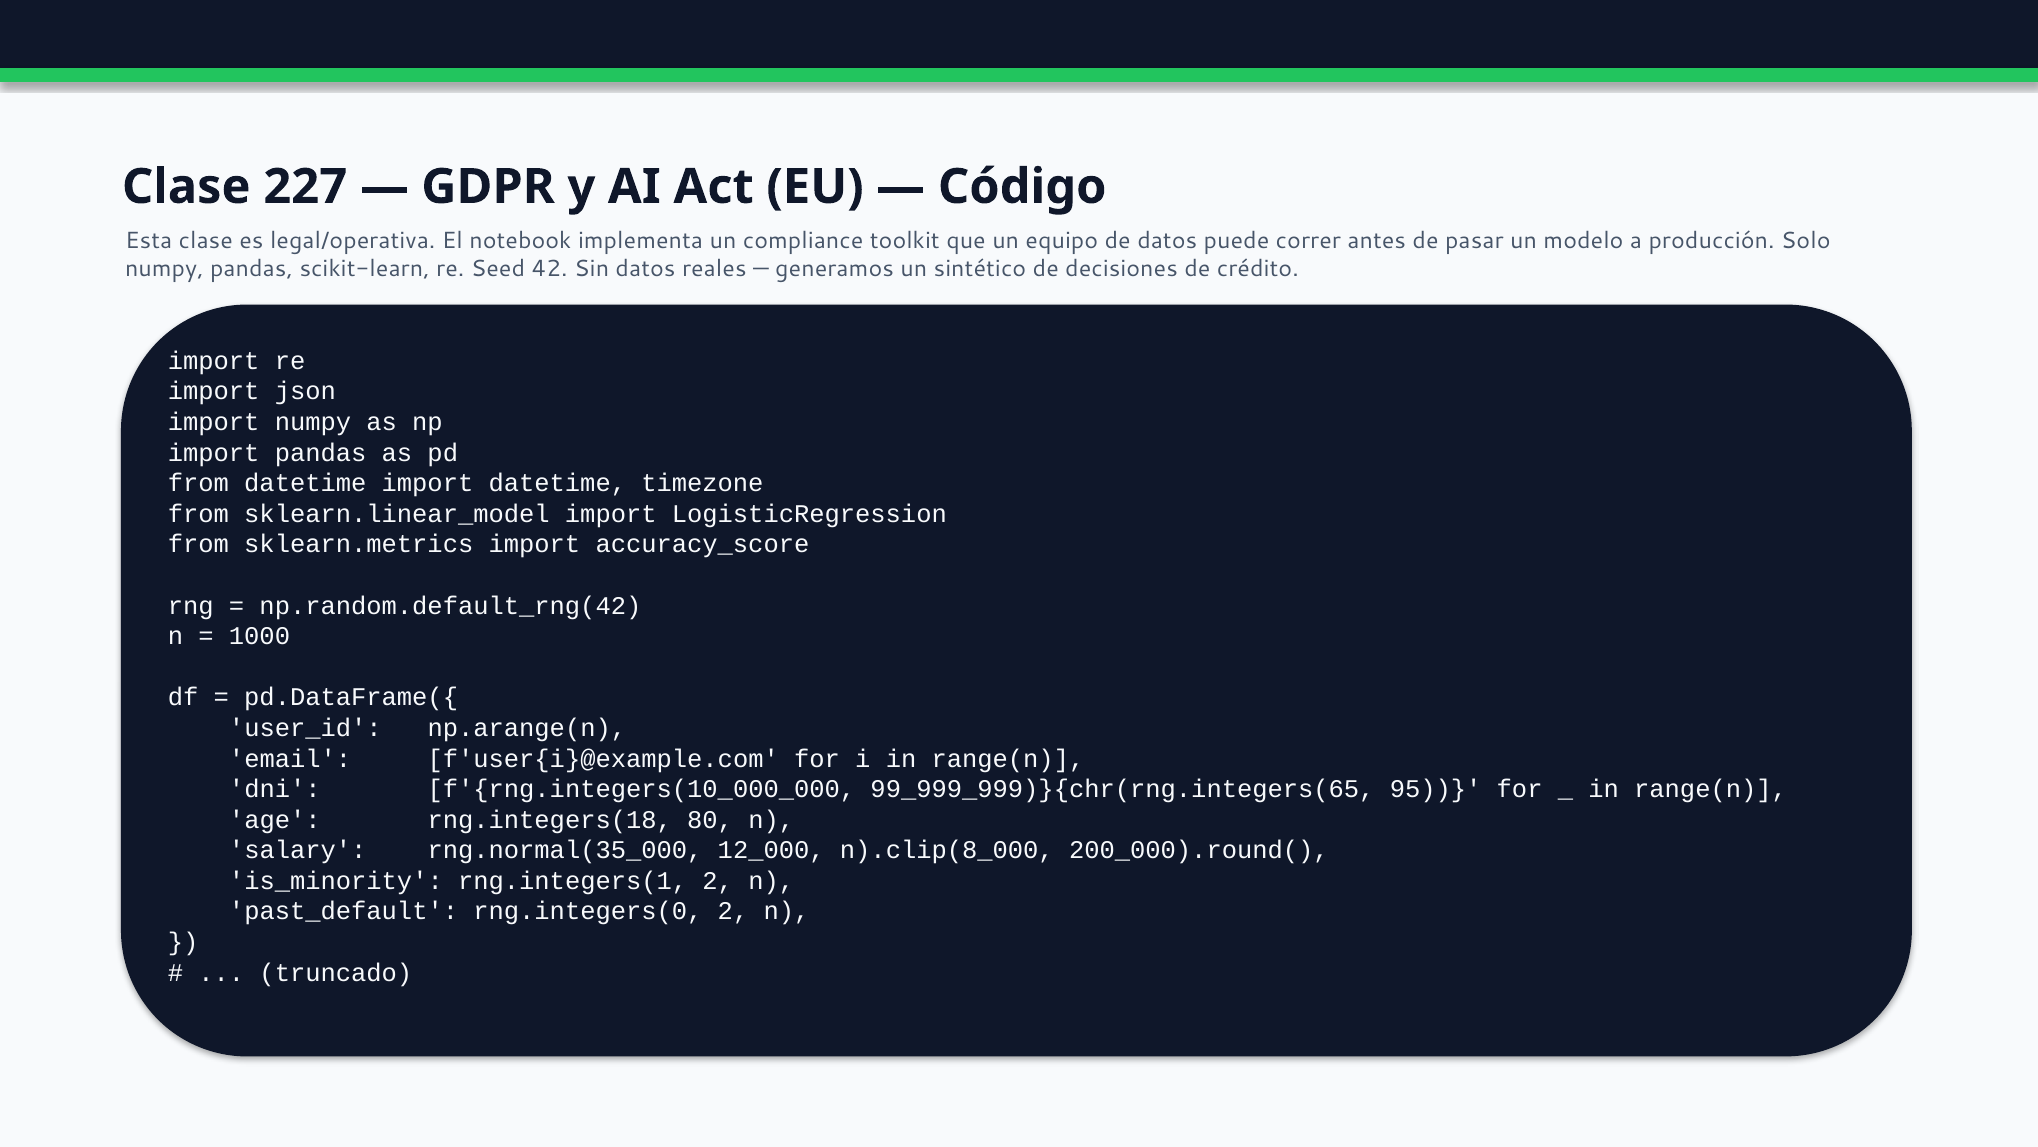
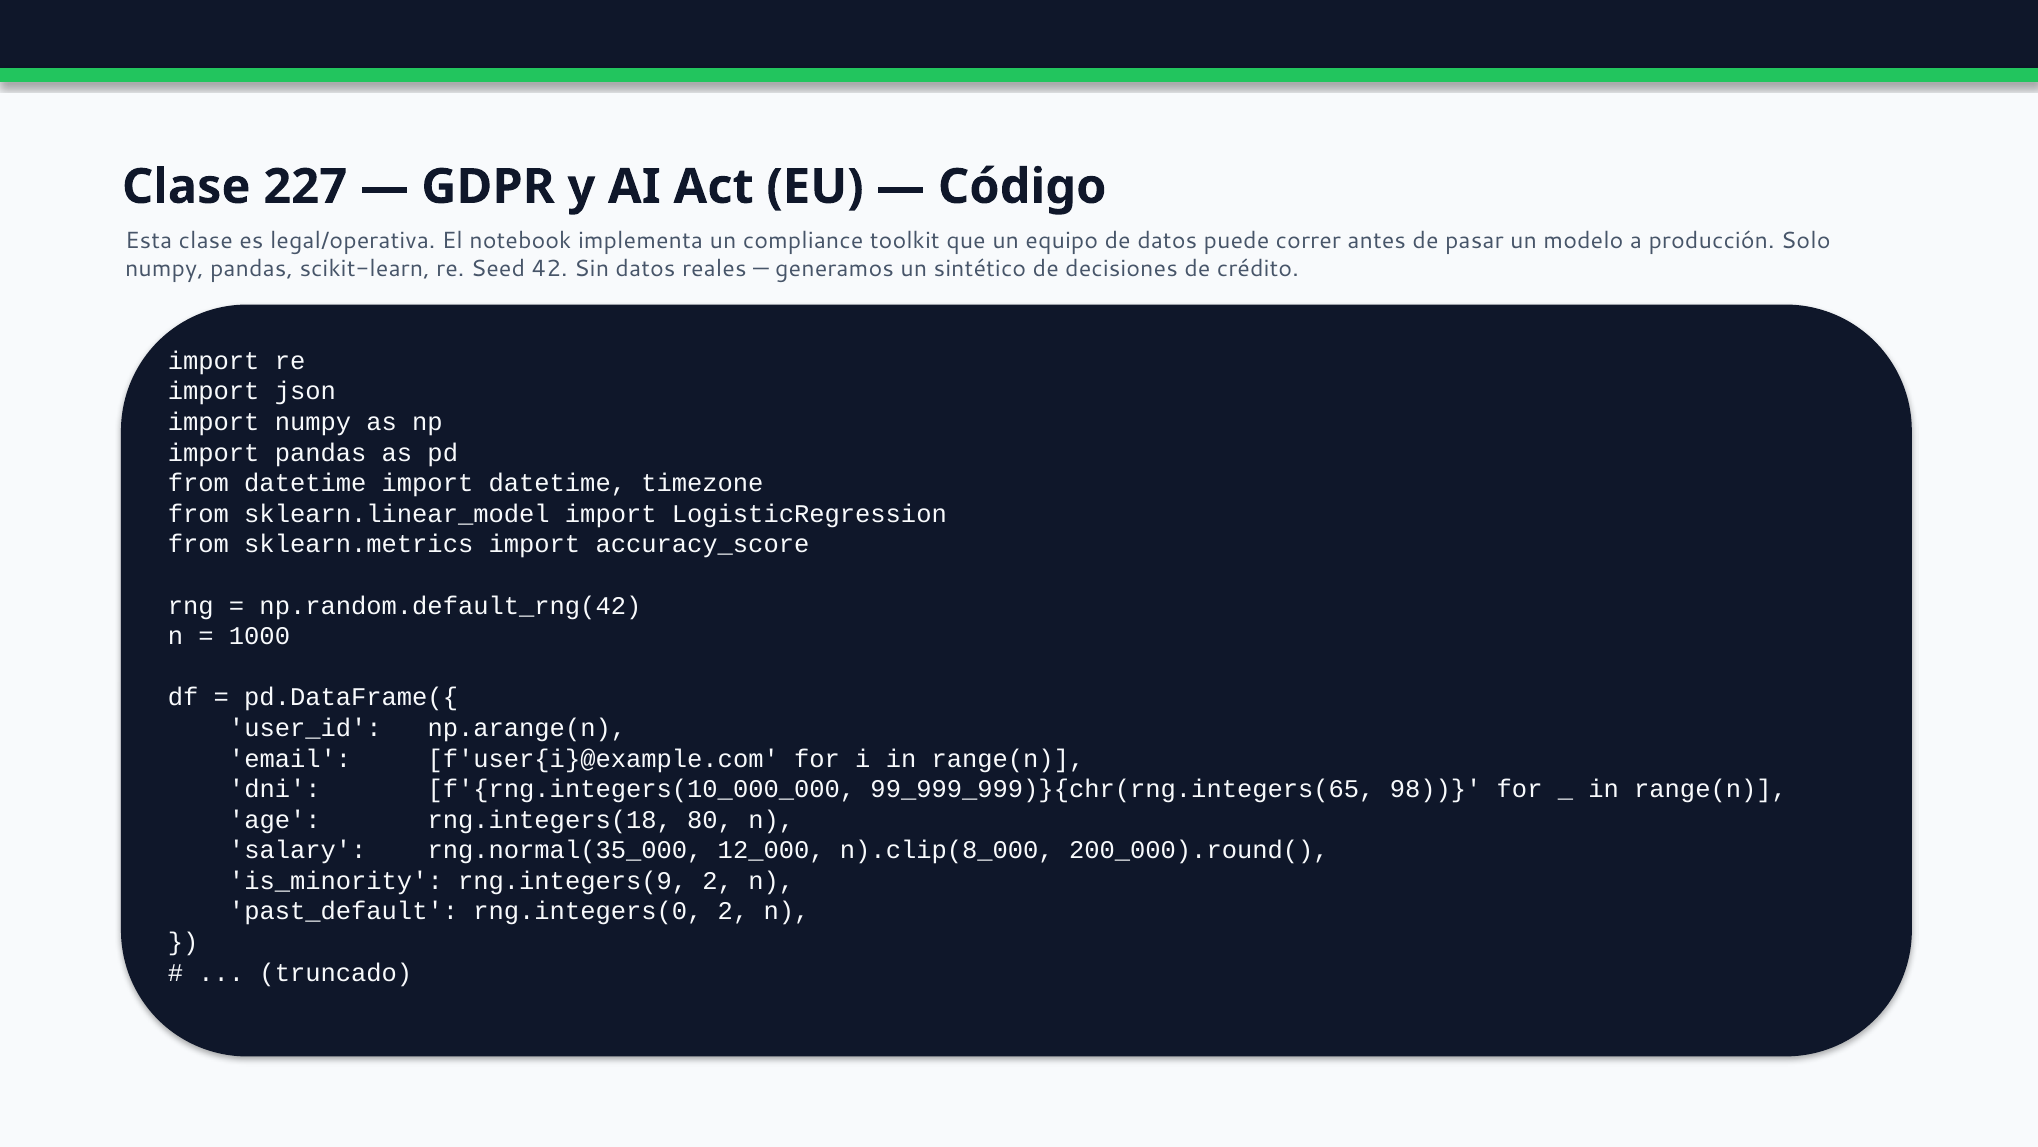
95: 95 -> 98 (1436, 789)
rng.integers(1: rng.integers(1 -> rng.integers(9 (573, 880)
